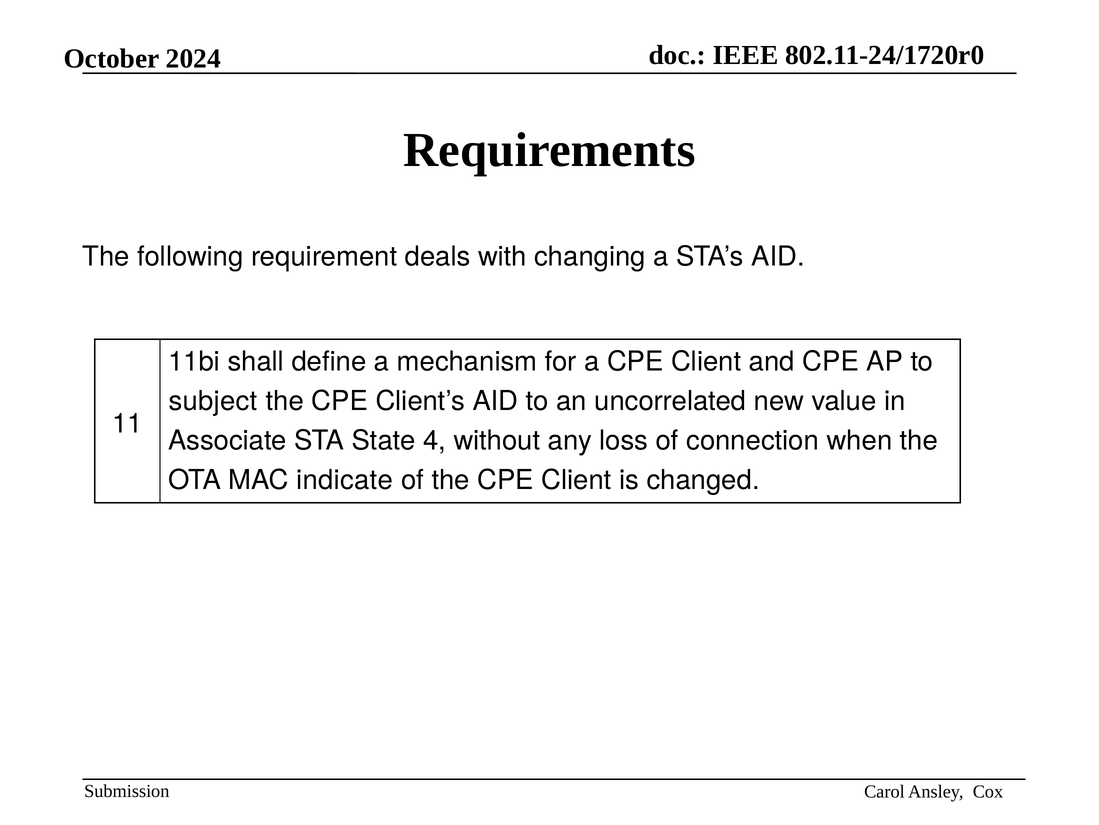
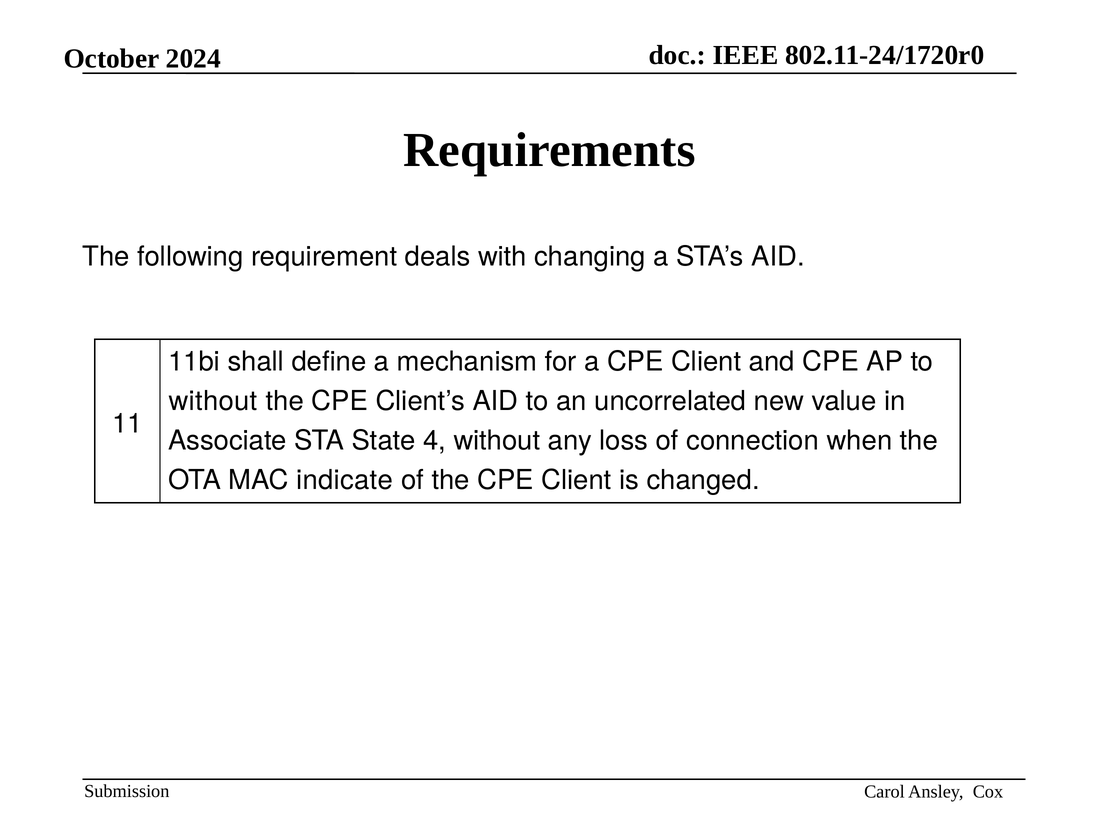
subject: subject -> without (213, 401)
